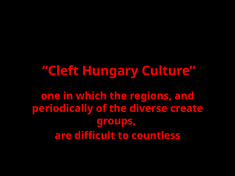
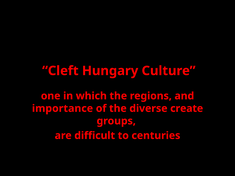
periodically: periodically -> importance (62, 109)
countless: countless -> centuries (156, 136)
